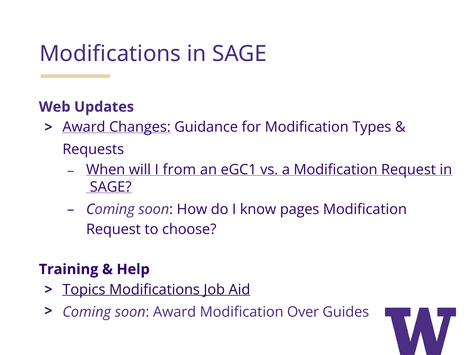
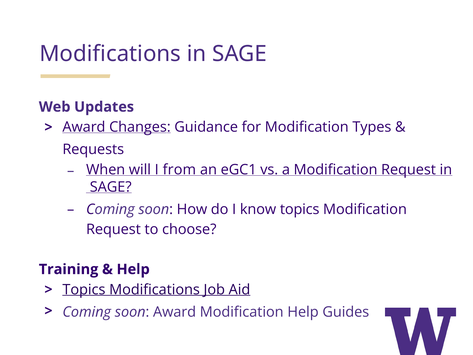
know pages: pages -> topics (300, 209)
Modification Over: Over -> Help (303, 312)
